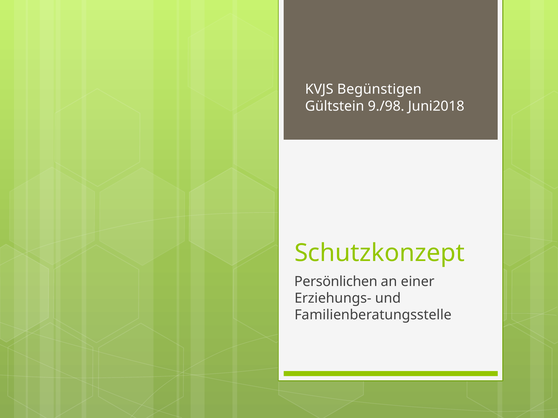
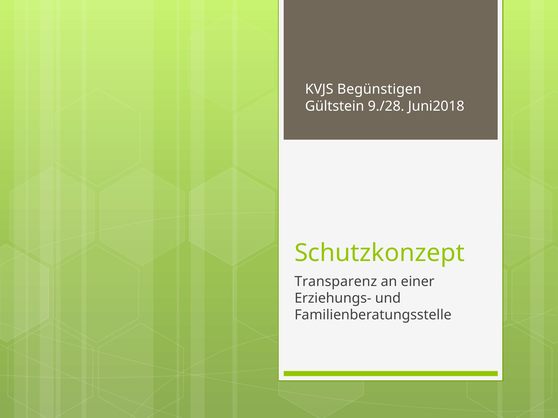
9./98: 9./98 -> 9./28 (386, 106)
Persönlichen: Persönlichen -> Transparenz (336, 282)
